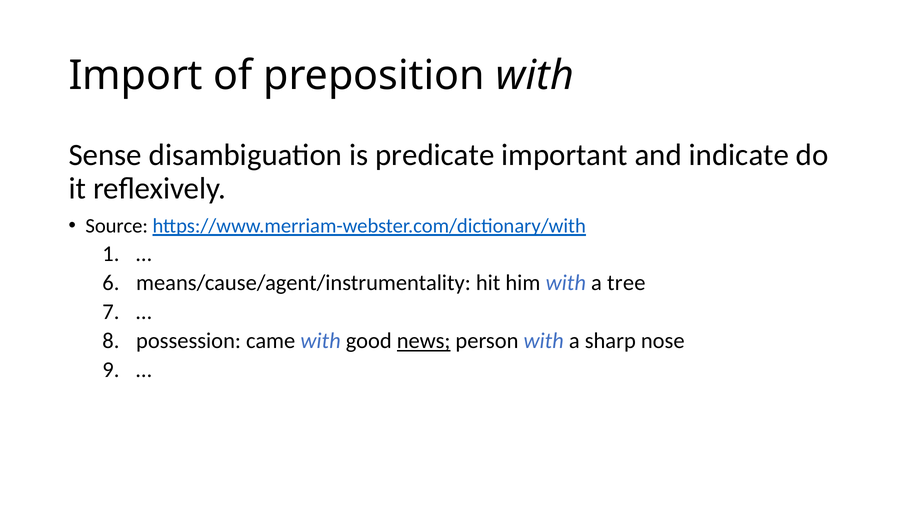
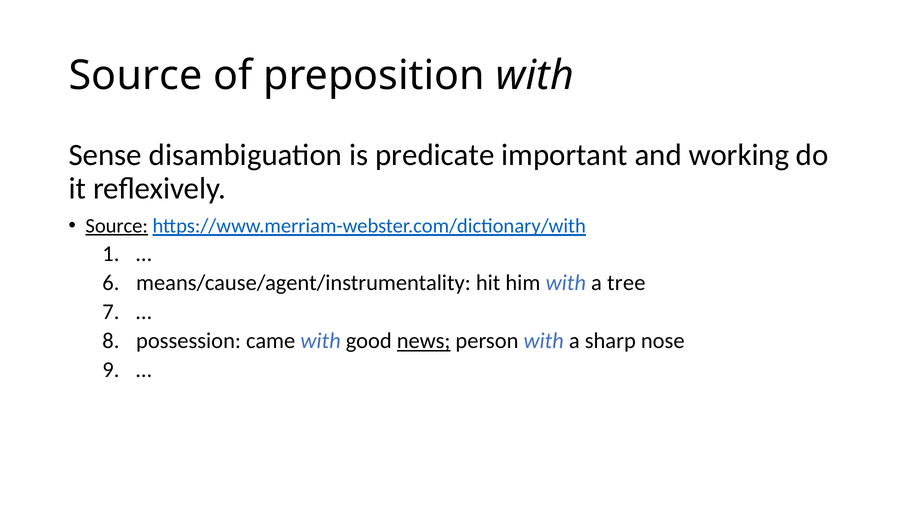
Import: Import -> Source (136, 76)
indicate: indicate -> working (739, 155)
Source underline: none -> present (117, 226)
